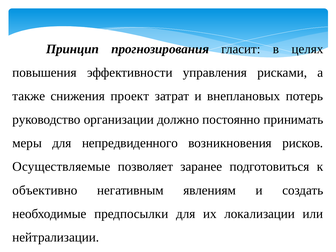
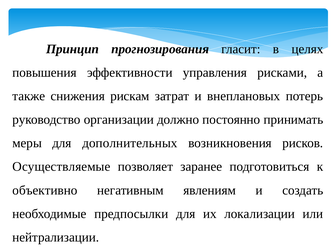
проект: проект -> рискам (130, 96)
непредвиденного: непредвиденного -> дополнительных (130, 143)
